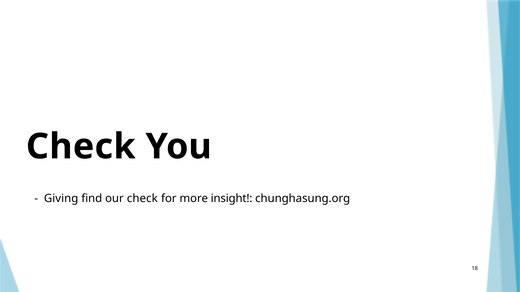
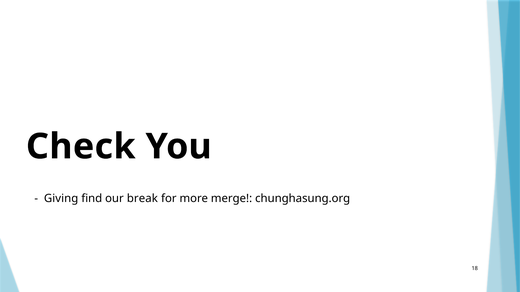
our check: check -> break (142, 199)
insight: insight -> merge (232, 199)
